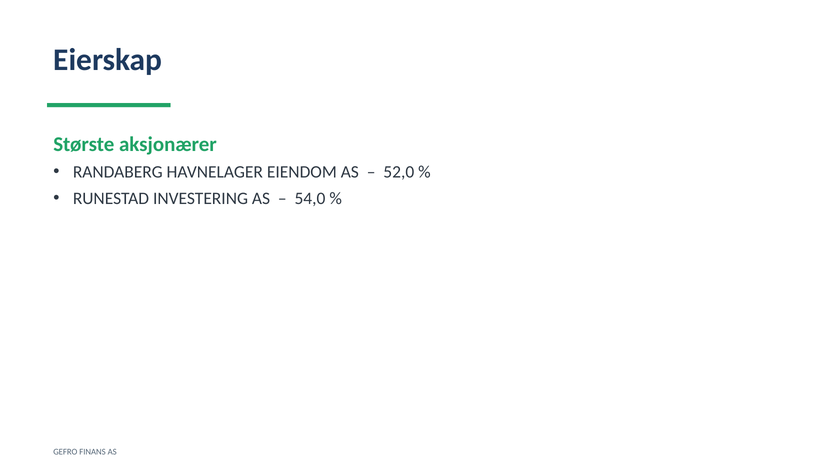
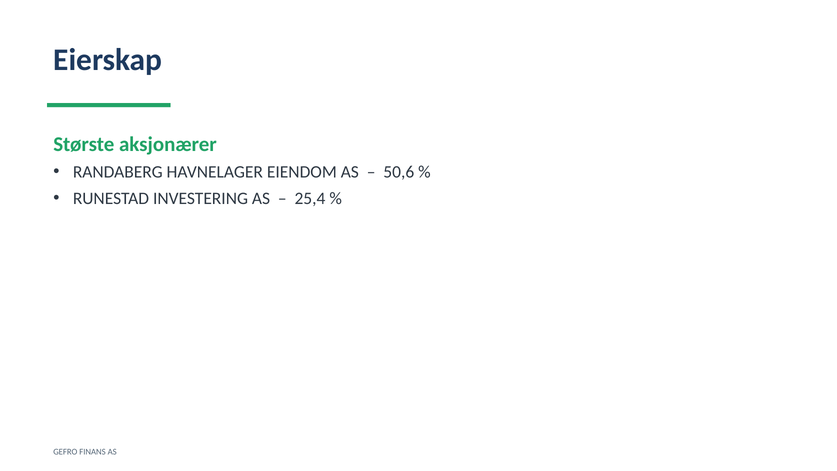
52,0: 52,0 -> 50,6 (399, 172)
54,0: 54,0 -> 25,4 (310, 198)
